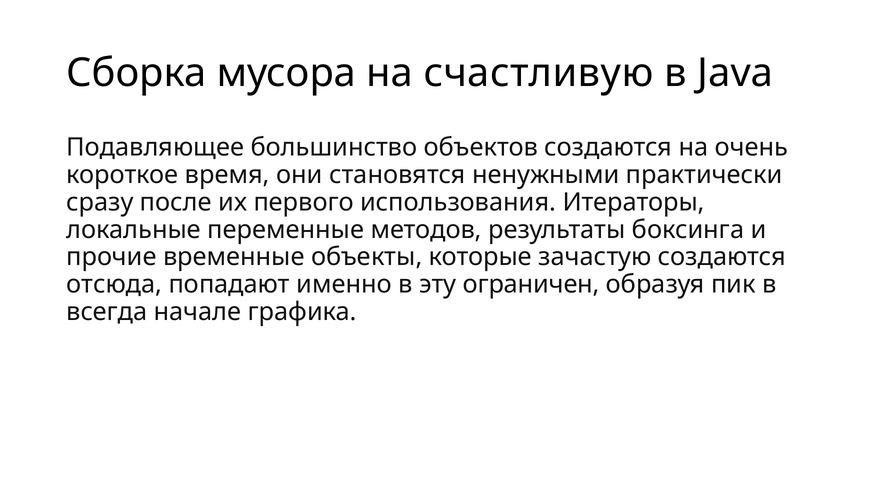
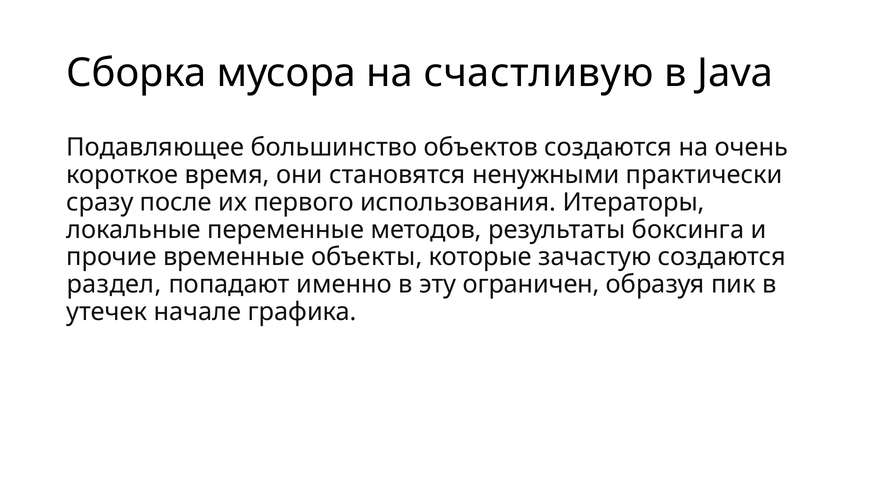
отсюда: отсюда -> раздел (114, 284)
всегда: всегда -> утечек (107, 312)
